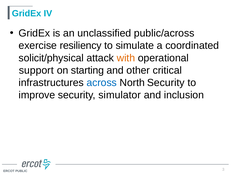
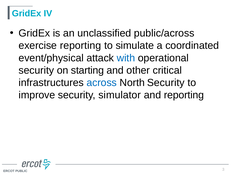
exercise resiliency: resiliency -> reporting (81, 45)
solicit/physical: solicit/physical -> event/physical (51, 58)
with colour: orange -> blue (126, 58)
support: support -> security (36, 70)
and inclusion: inclusion -> reporting (184, 95)
